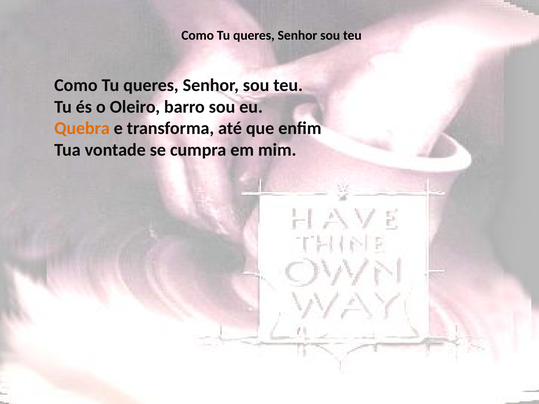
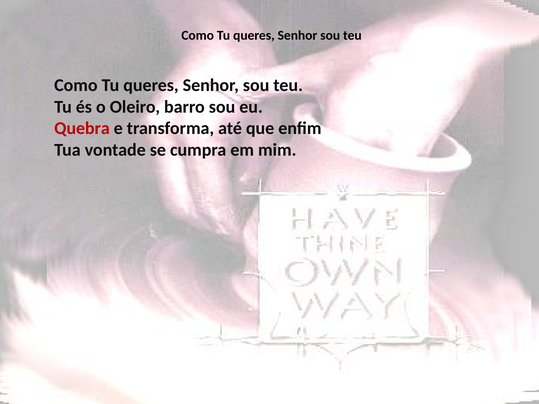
Quebra colour: orange -> red (82, 128)
